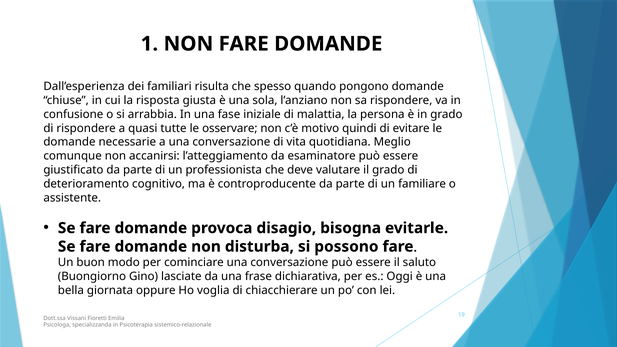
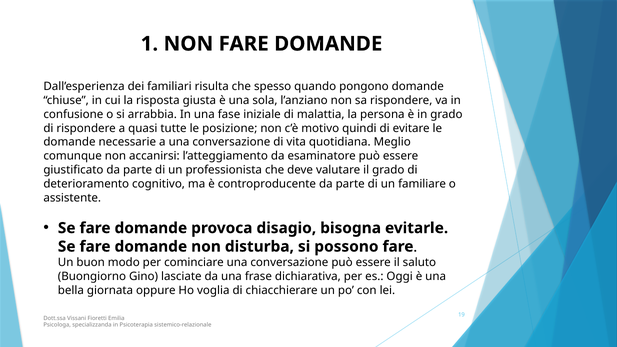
osservare: osservare -> posizione (230, 128)
